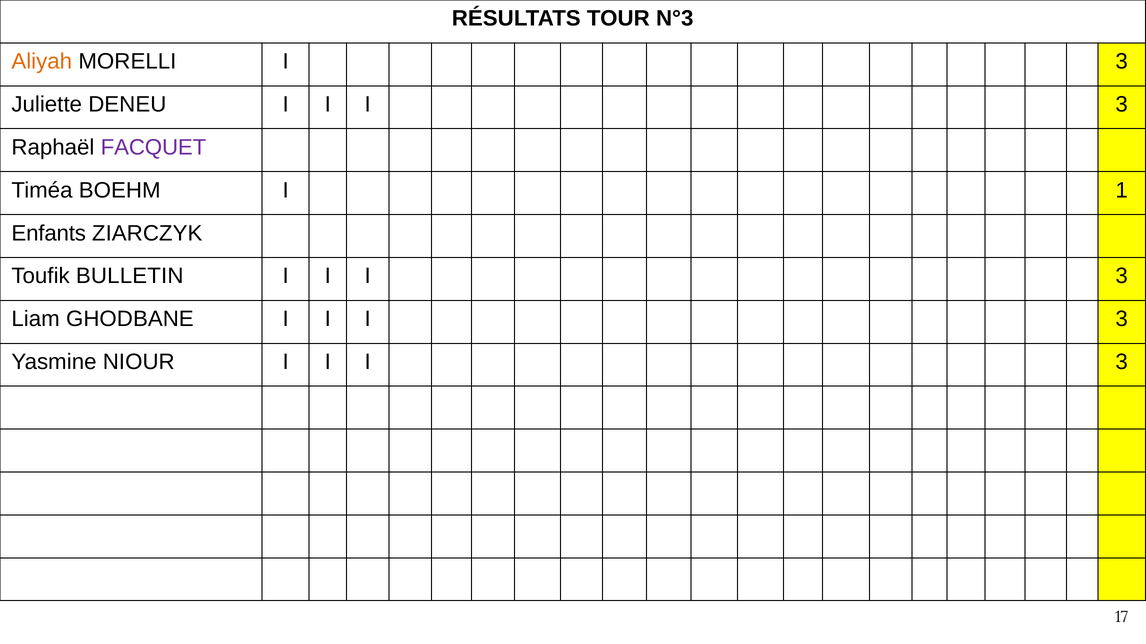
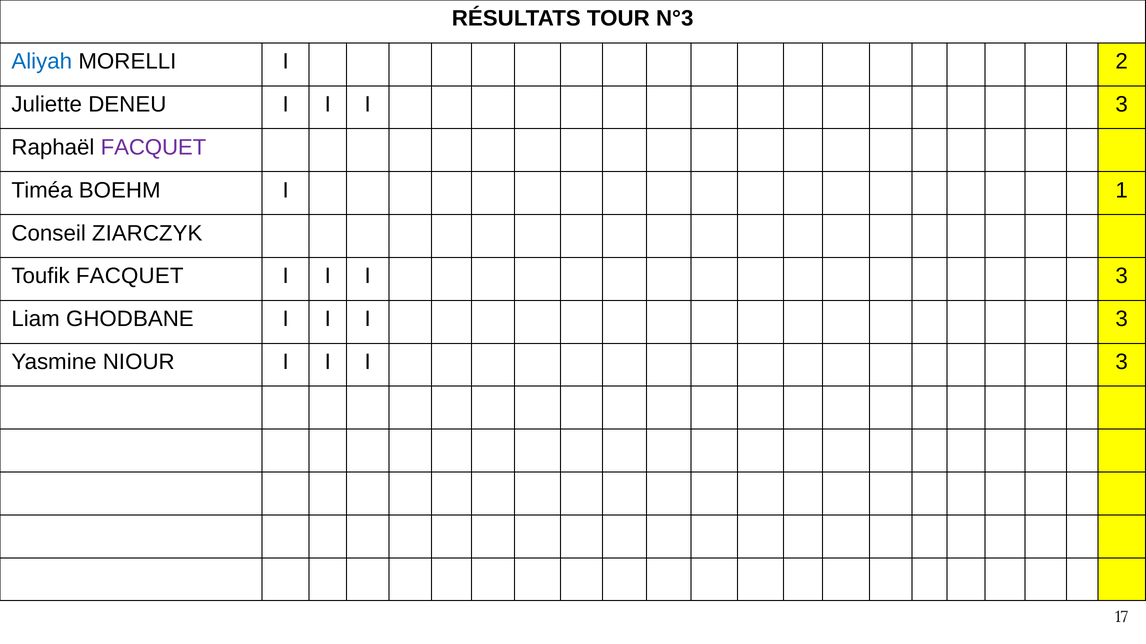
Aliyah colour: orange -> blue (42, 62)
MORELLI I 3: 3 -> 2 (1122, 62)
Enfants: Enfants -> Conseil (49, 233)
Toufik BULLETIN: BULLETIN -> FACQUET (130, 276)
